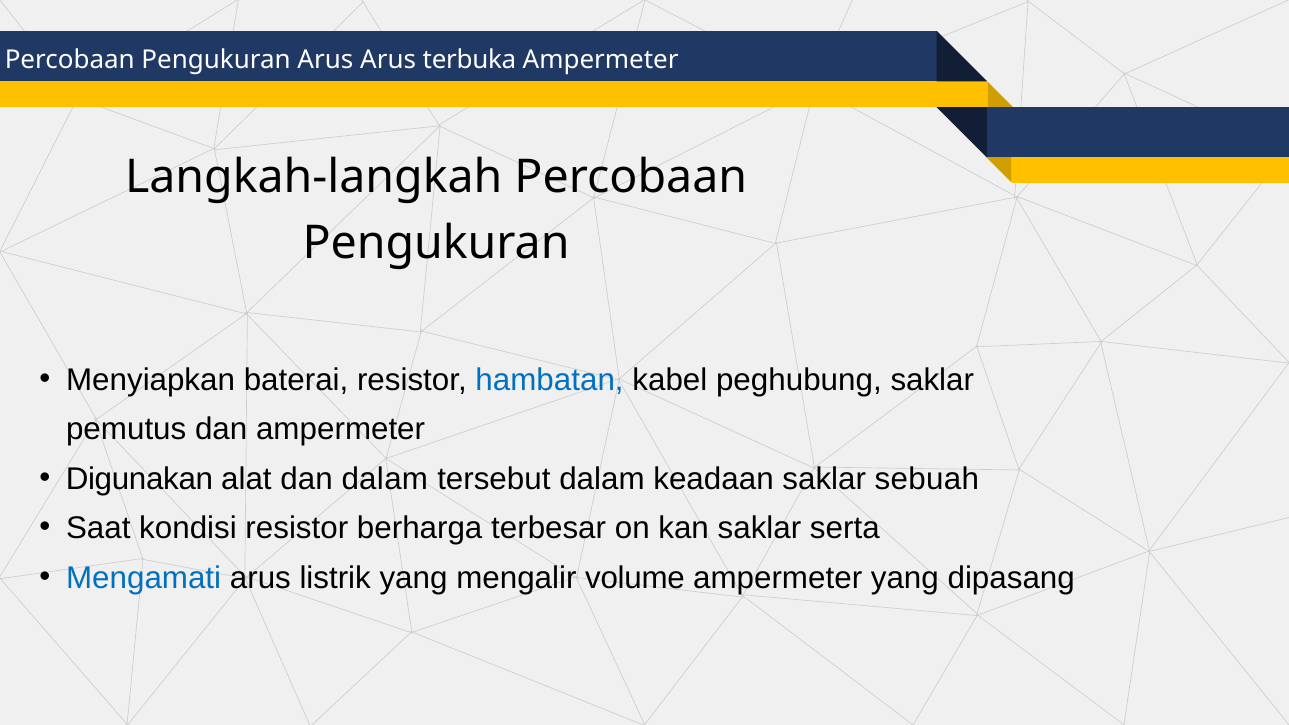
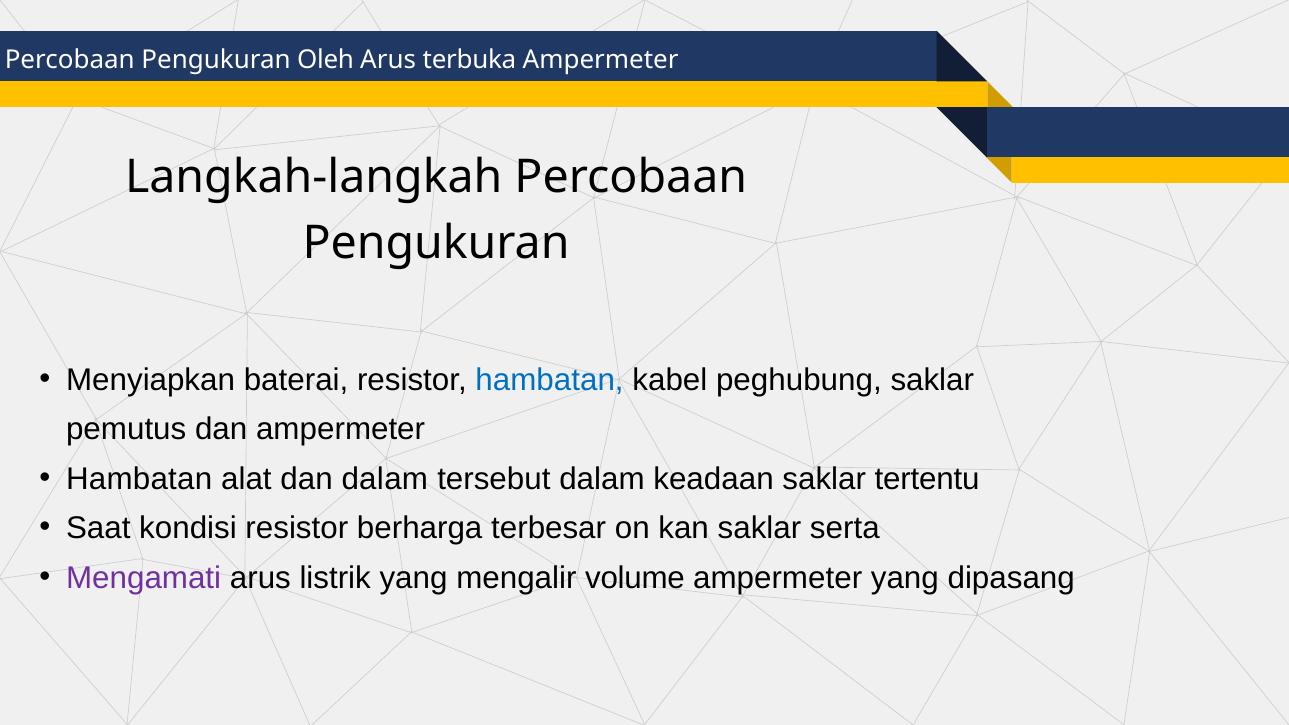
Pengukuran Arus: Arus -> Oleh (326, 60)
Digunakan: Digunakan -> Hambatan (139, 479)
sebuah: sebuah -> tertentu (927, 479)
Mengamati colour: blue -> purple (144, 578)
